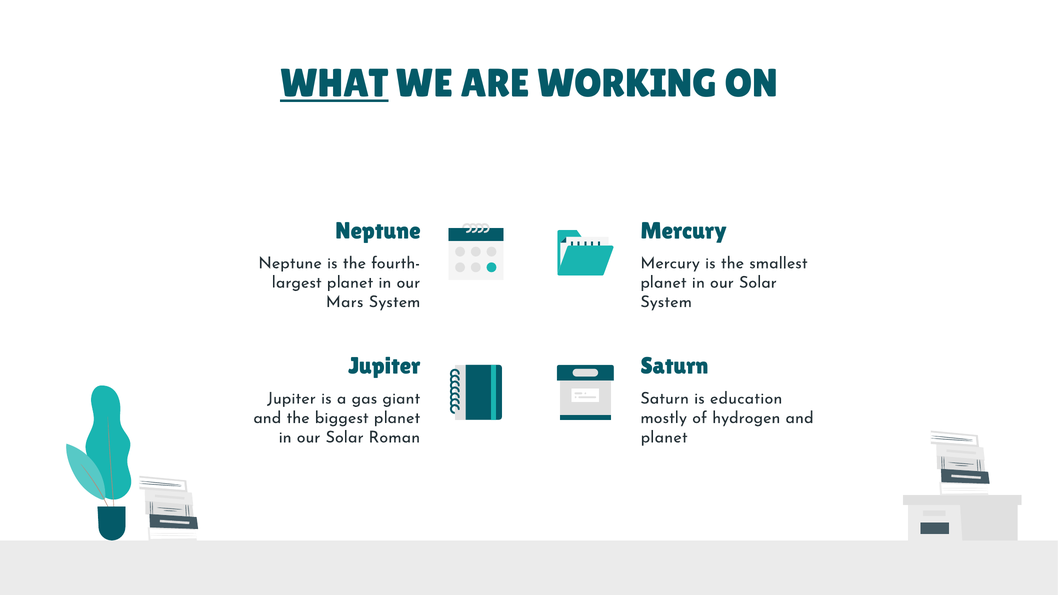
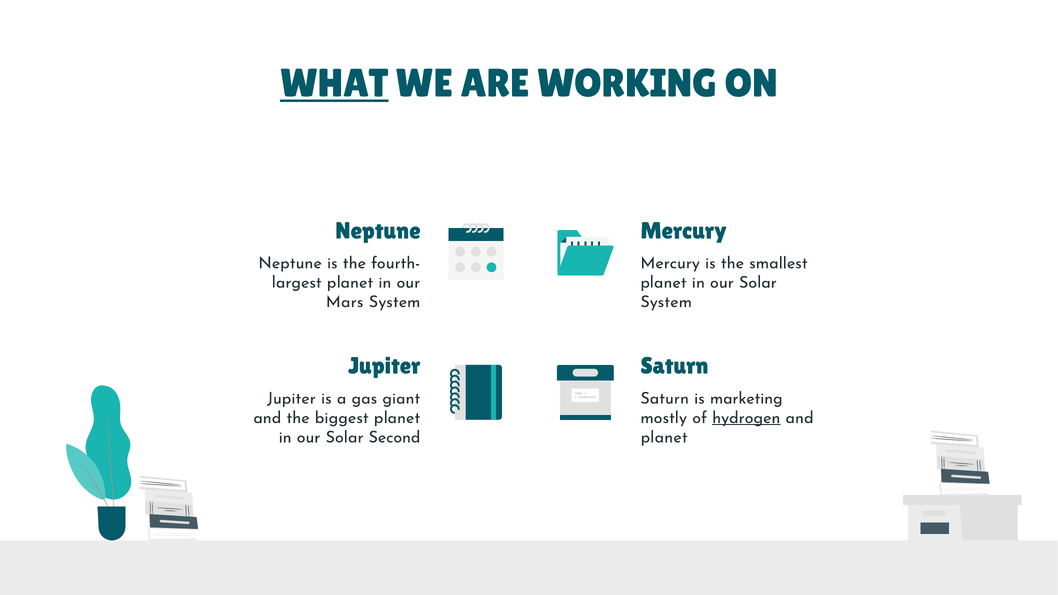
education: education -> marketing (746, 398)
hydrogen underline: none -> present (746, 418)
Roman: Roman -> Second (394, 437)
